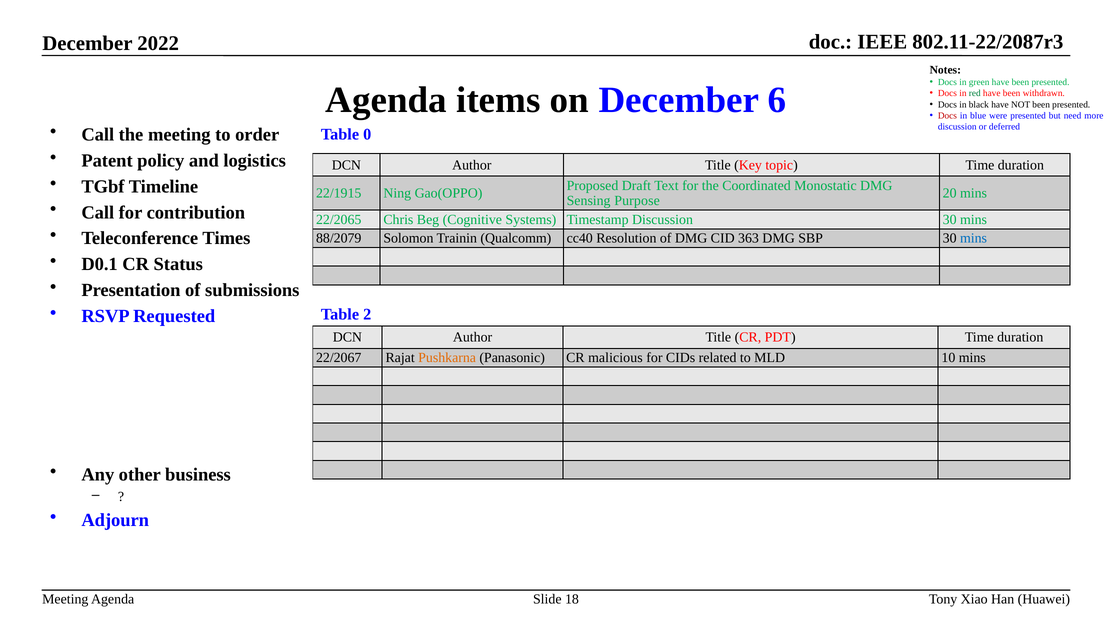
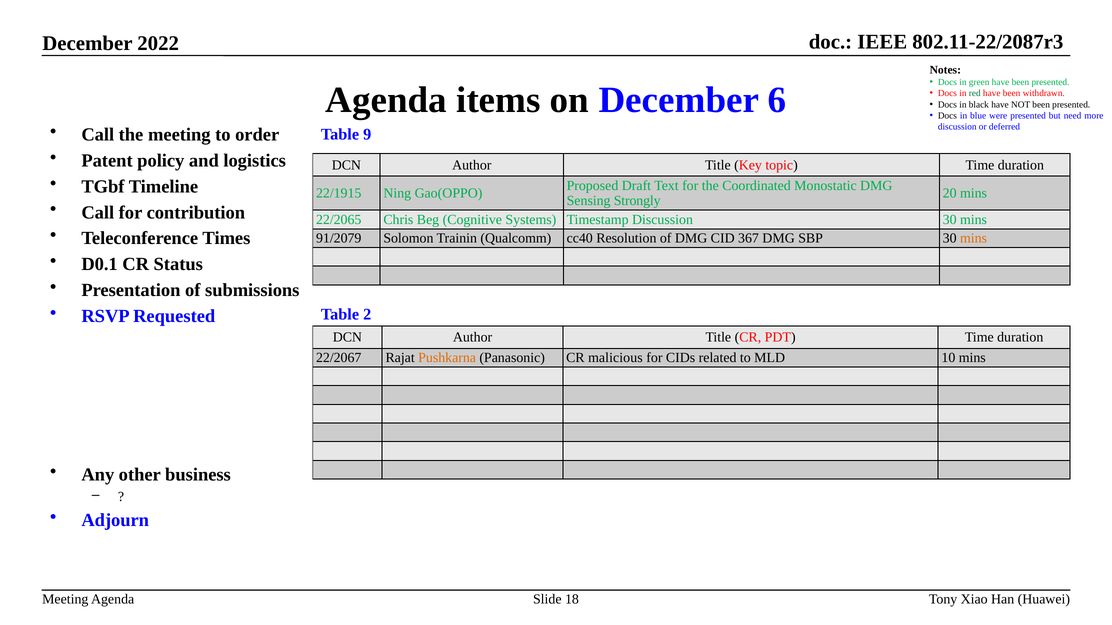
Docs colour: red -> black (947, 116)
0: 0 -> 9 (367, 135)
Purpose: Purpose -> Strongly (637, 201)
88/2079: 88/2079 -> 91/2079 (339, 238)
363: 363 -> 367 (749, 238)
mins colour: blue -> orange (974, 238)
